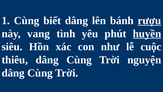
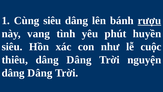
Cùng biết: biết -> siêu (52, 21)
huyền underline: present -> none (147, 34)
thiêu dâng Cùng: Cùng -> Dâng (79, 60)
Cùng: Cùng -> Dâng (40, 73)
